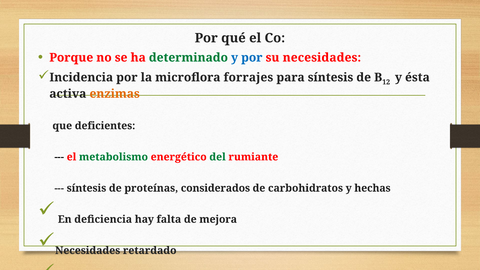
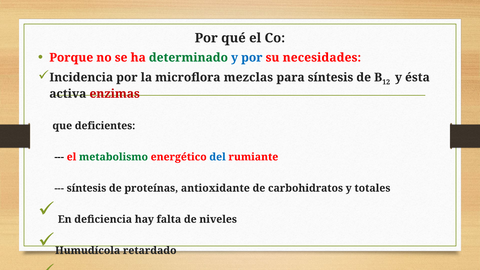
forrajes: forrajes -> mezclas (248, 77)
enzimas colour: orange -> red (115, 94)
del colour: green -> blue (218, 157)
considerados: considerados -> antioxidante (215, 188)
hechas: hechas -> totales (372, 188)
mejora: mejora -> niveles (218, 219)
Necesidades: Necesidades -> Humudícola (88, 250)
